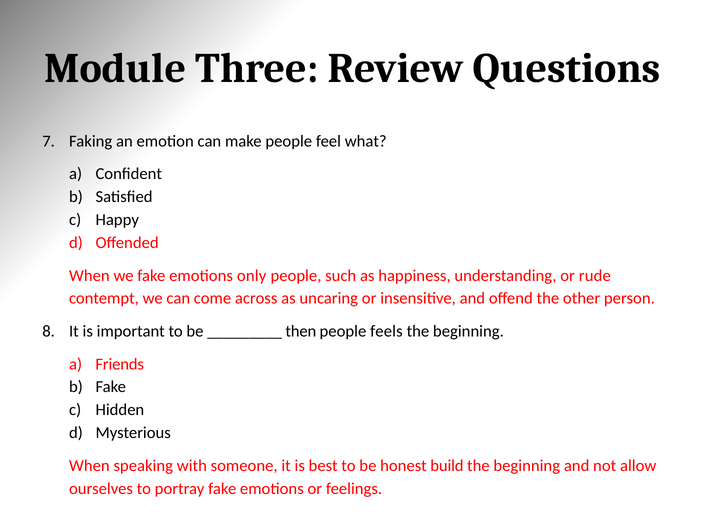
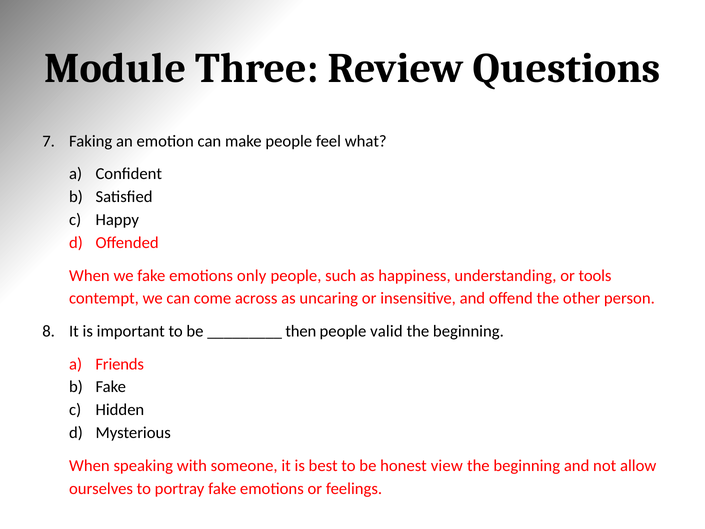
rude: rude -> tools (595, 275)
feels: feels -> valid (386, 331)
build: build -> view (447, 465)
